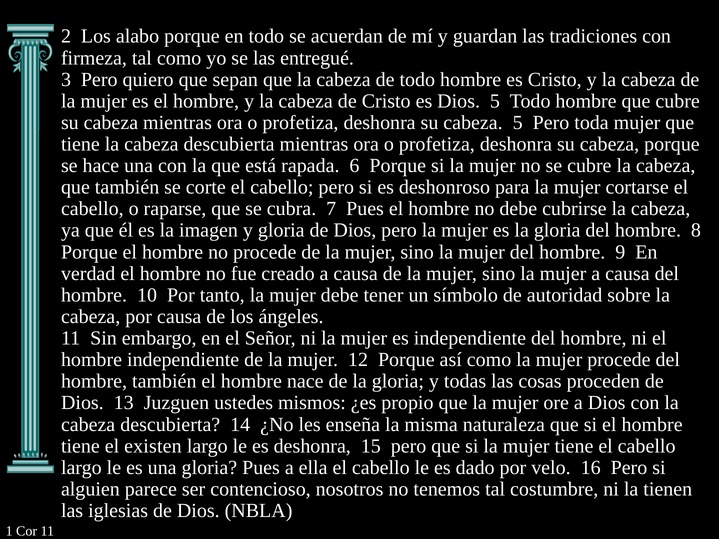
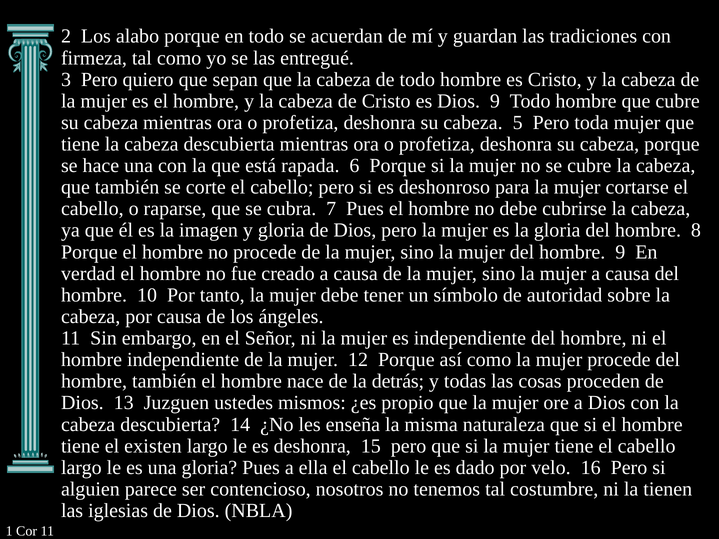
Dios 5: 5 -> 9 (495, 101)
de la gloria: gloria -> detrás (398, 381)
